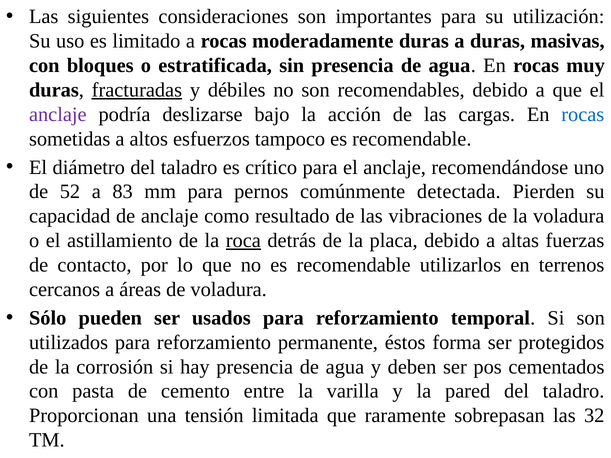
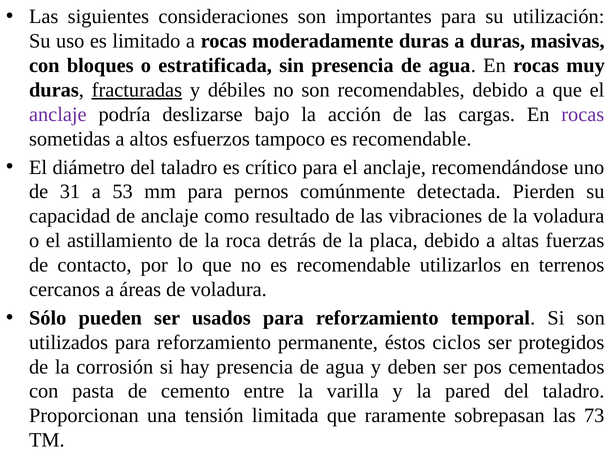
rocas colour: blue -> purple (583, 114)
52: 52 -> 31 (70, 192)
83: 83 -> 53 (123, 192)
roca underline: present -> none (243, 241)
forma: forma -> ciclos (457, 343)
32: 32 -> 73 (594, 416)
